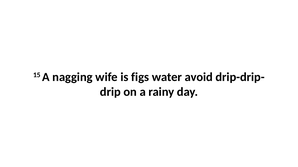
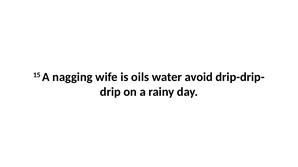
figs: figs -> oils (140, 77)
